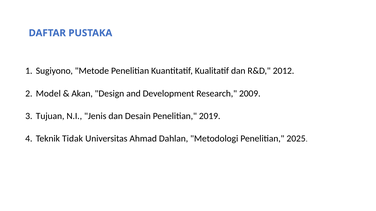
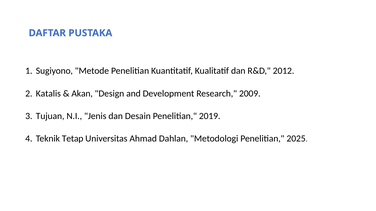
Model: Model -> Katalis (48, 94)
Tidak: Tidak -> Tetap (73, 139)
